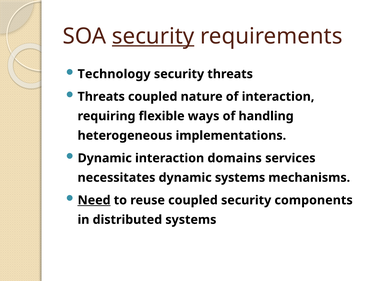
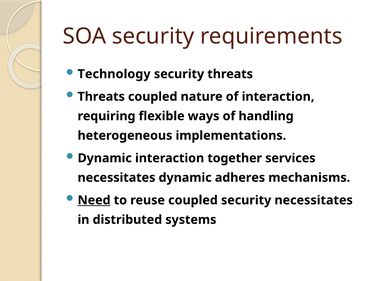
security underline: present -> none (153, 36)
domains: domains -> together (235, 158)
dynamic systems: systems -> adheres (240, 178)
security components: components -> necessitates (314, 200)
